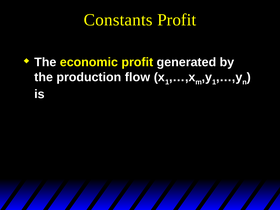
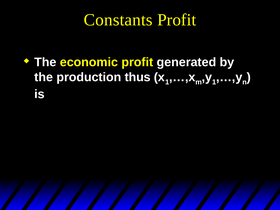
flow: flow -> thus (138, 77)
